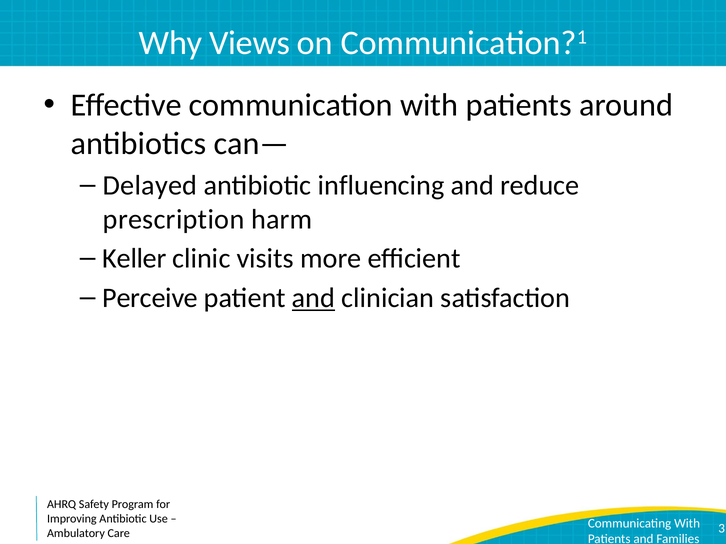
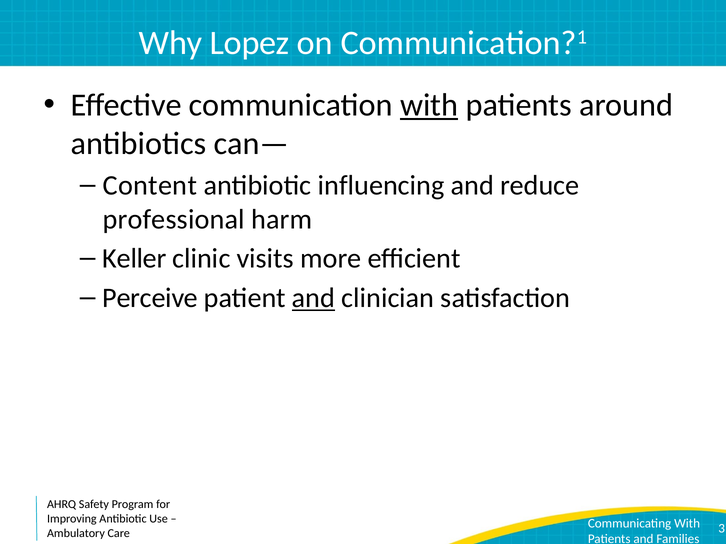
Views: Views -> Lopez (250, 43)
with underline: none -> present (429, 105)
Delayed: Delayed -> Content (150, 186)
prescription: prescription -> professional (174, 219)
